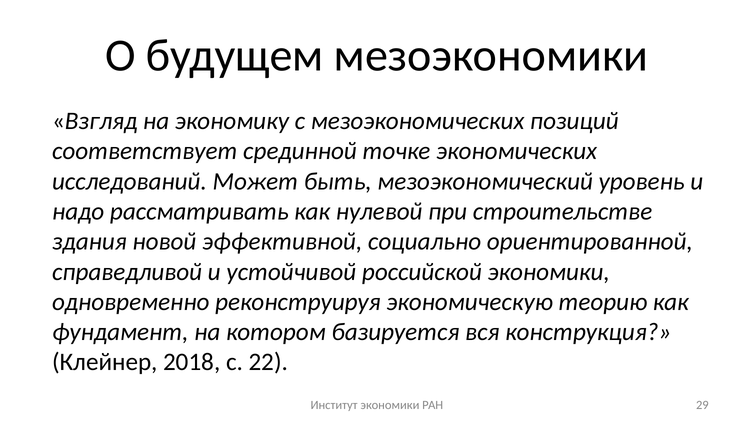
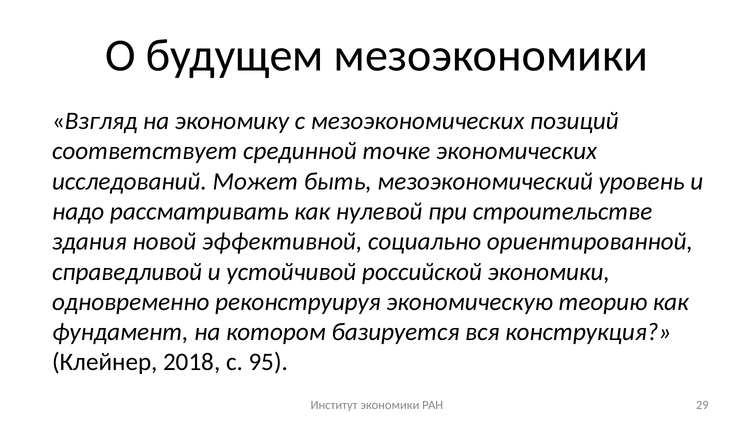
22: 22 -> 95 (268, 362)
